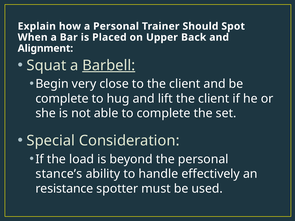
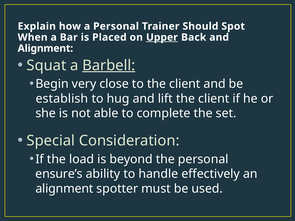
Upper underline: none -> present (162, 37)
complete: complete -> establish (62, 99)
stance’s: stance’s -> ensure’s (59, 174)
resistance: resistance -> alignment (64, 189)
